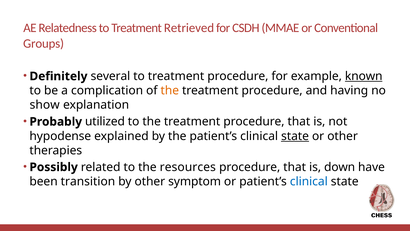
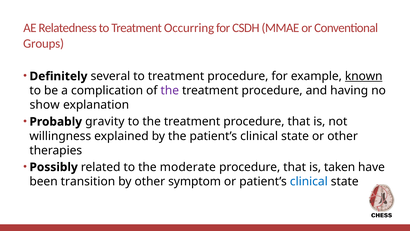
Retrieved: Retrieved -> Occurring (189, 28)
the colour: orange -> purple (170, 90)
utilized: utilized -> gravity (105, 122)
hypodense: hypodense -> willingness (60, 136)
state underline: present -> none (295, 136)
resources: resources -> moderate (188, 167)
down: down -> taken (340, 167)
